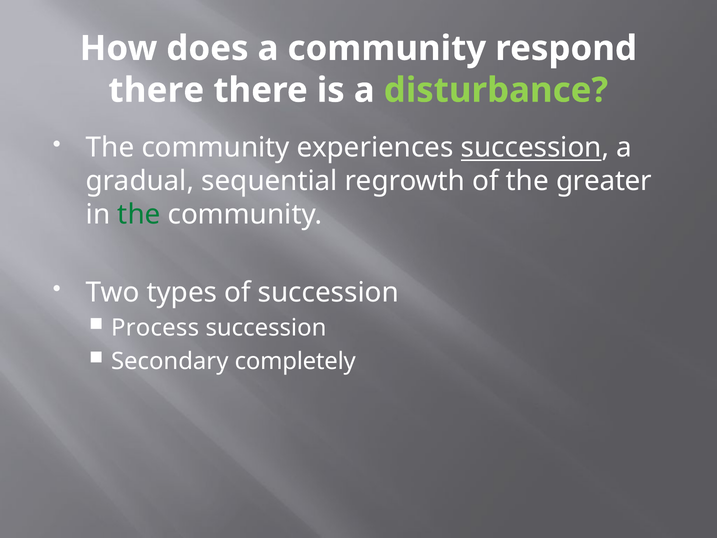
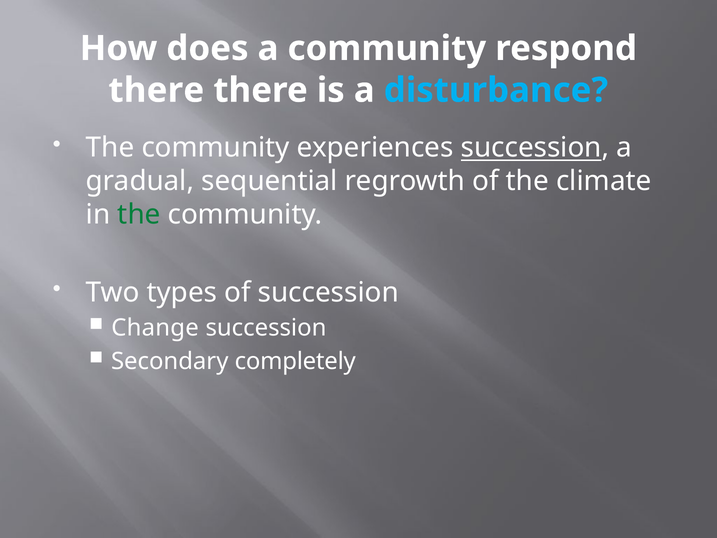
disturbance colour: light green -> light blue (496, 90)
greater: greater -> climate (604, 181)
Process: Process -> Change (155, 328)
